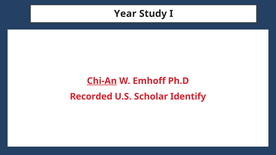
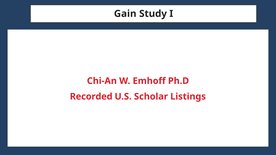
Year: Year -> Gain (125, 14)
Chi-An underline: present -> none (102, 81)
Identify: Identify -> Listings (188, 97)
